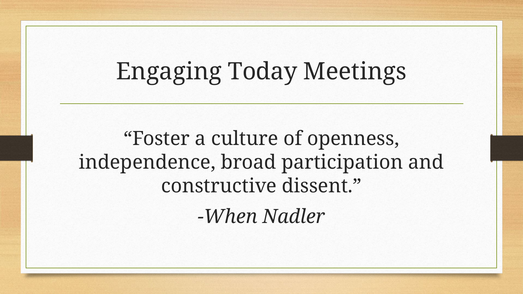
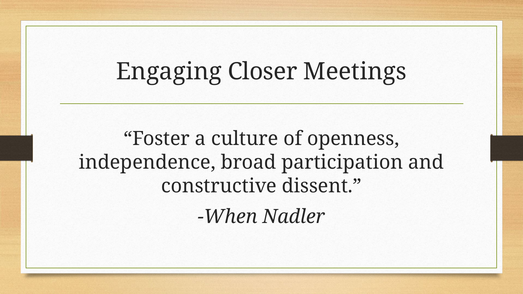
Today: Today -> Closer (263, 72)
